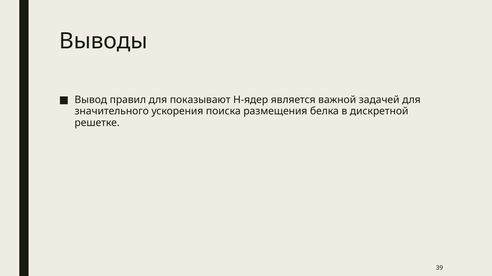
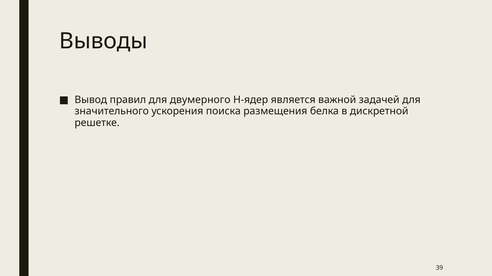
показывают: показывают -> двумерного (200, 100)
